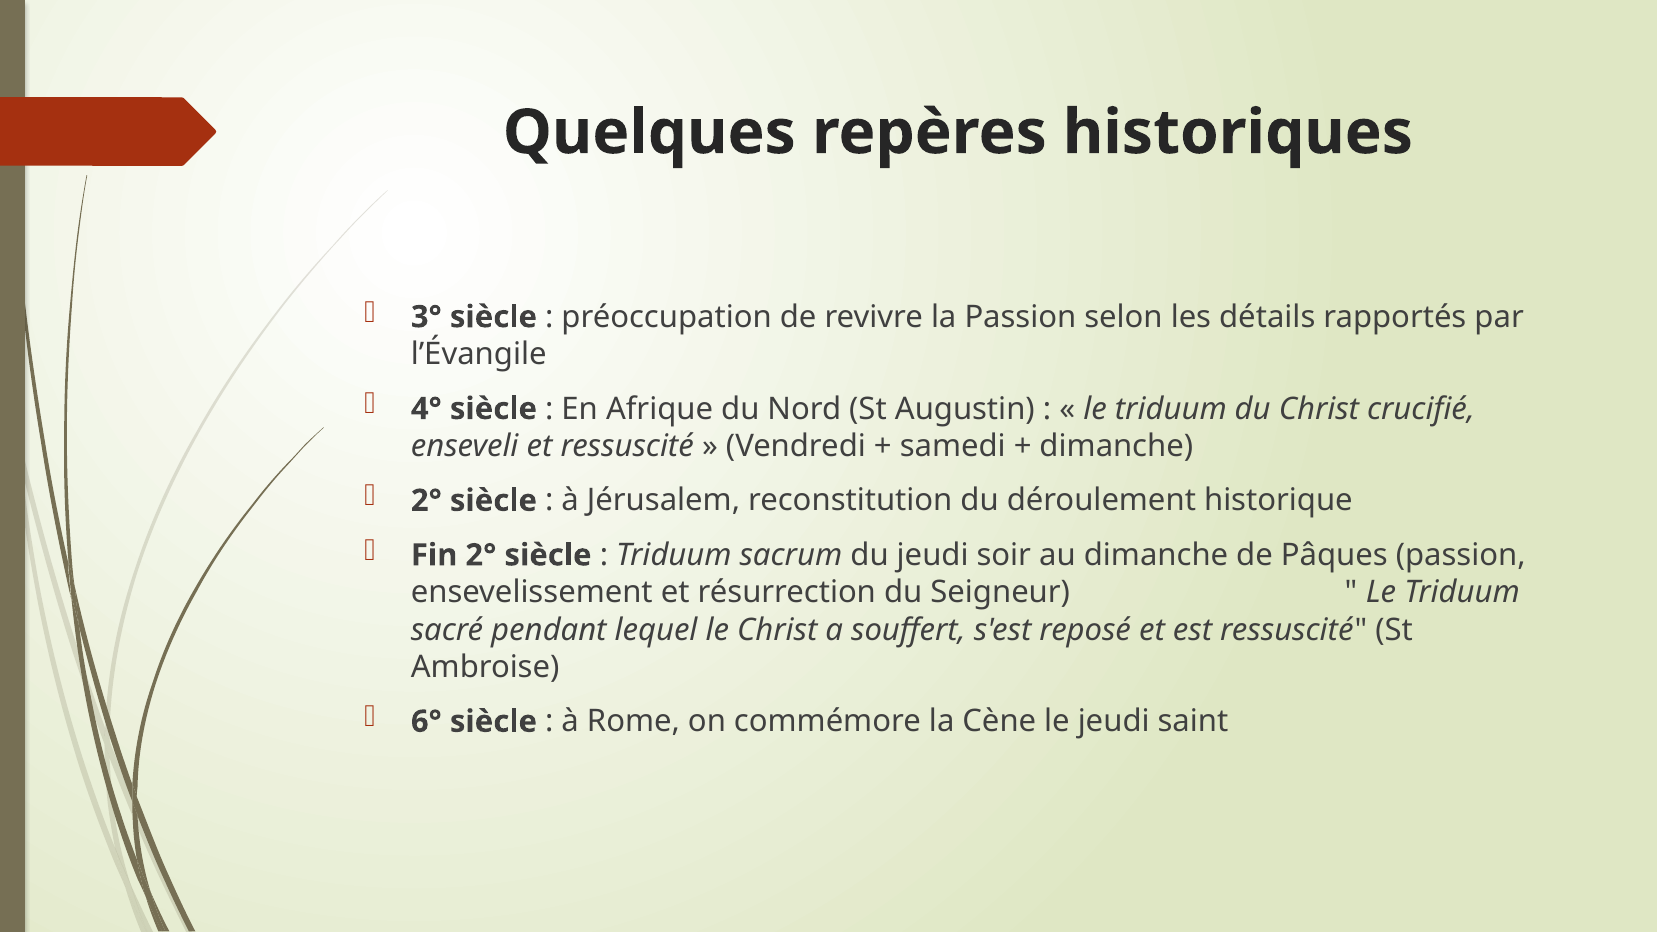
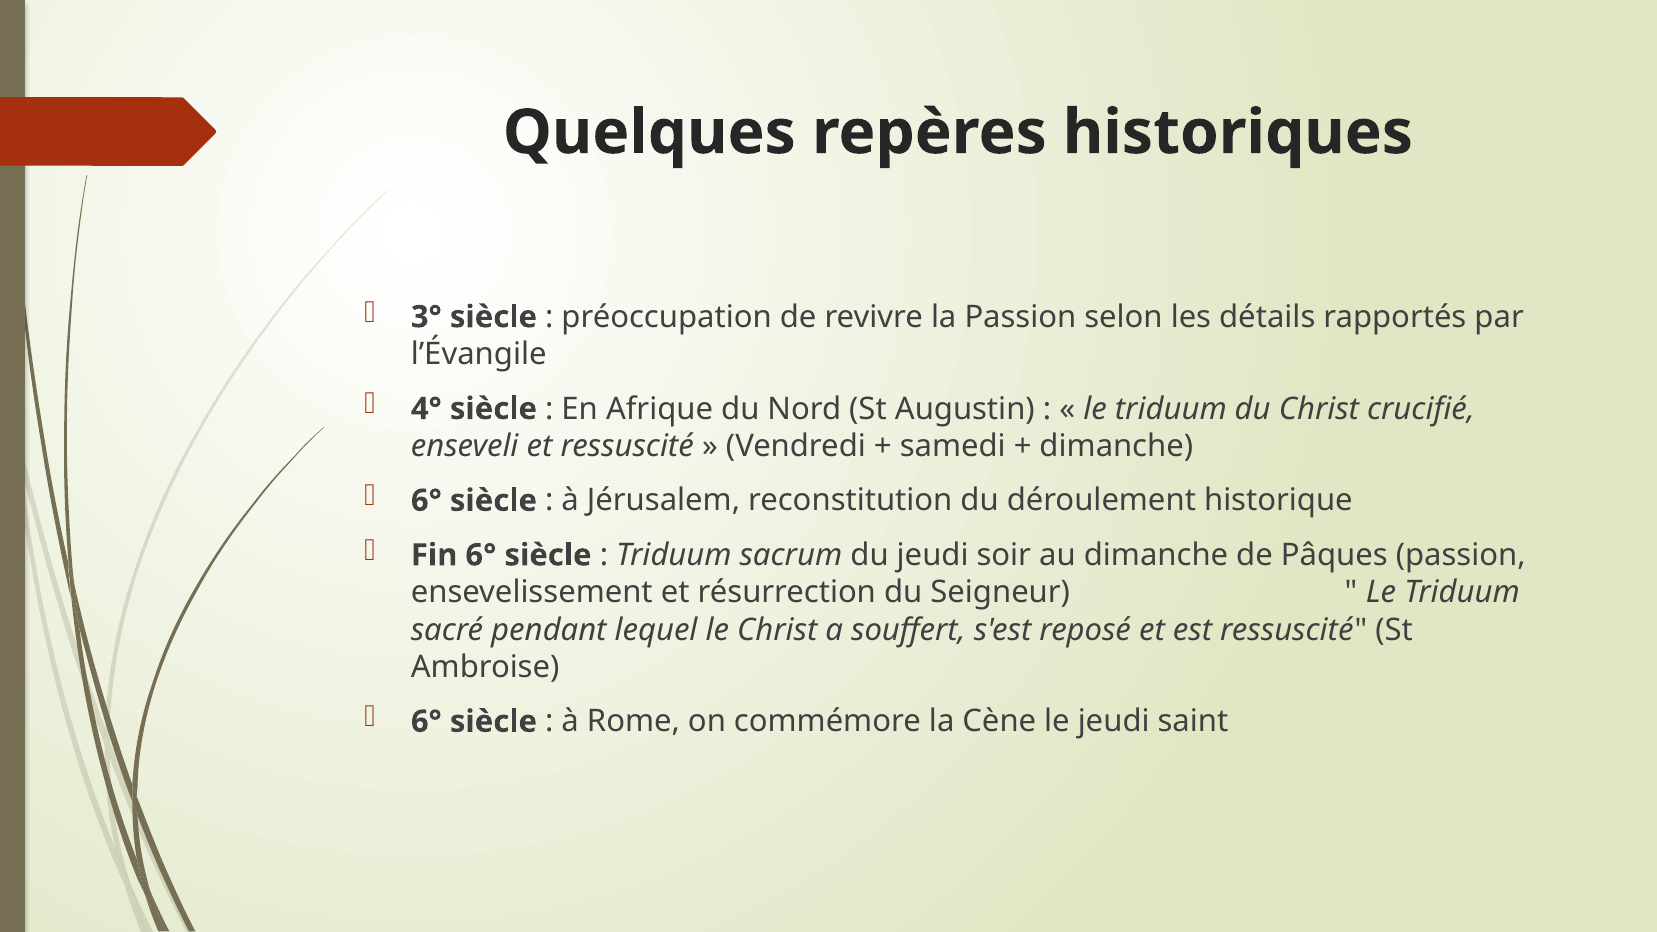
2°: 2° -> 6° (426, 501)
Fin 2°: 2° -> 6° (481, 555)
